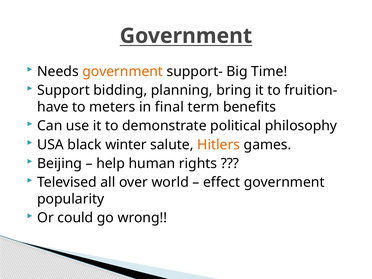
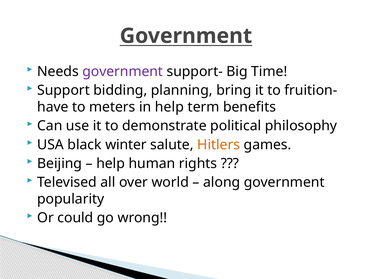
government colour: orange -> purple (123, 71)
in final: final -> help (169, 107)
effect: effect -> along (222, 182)
